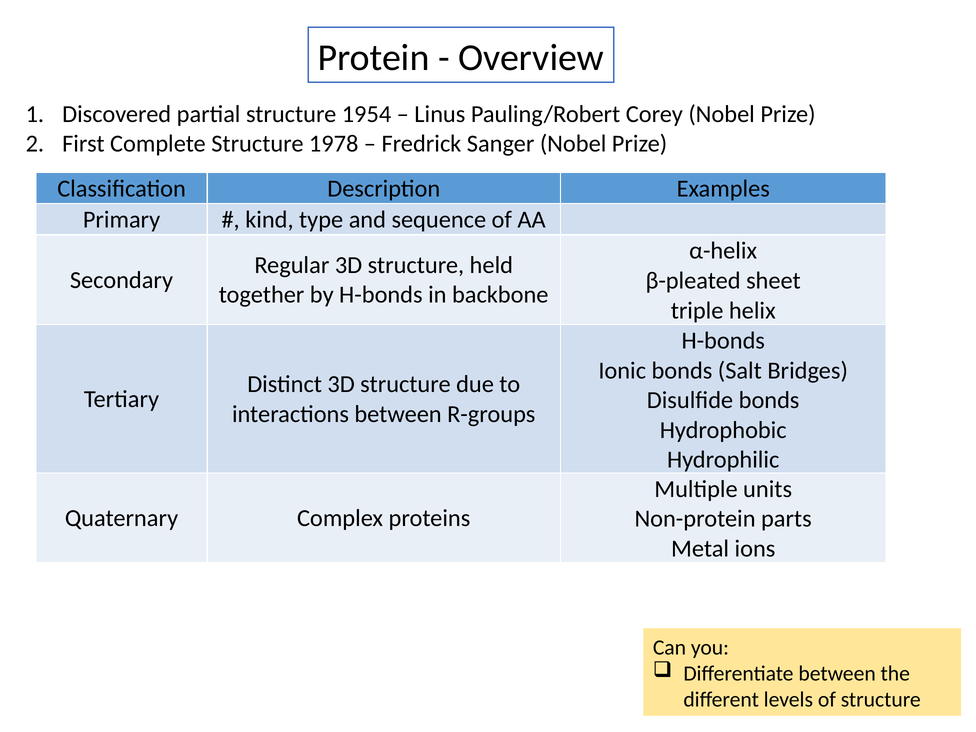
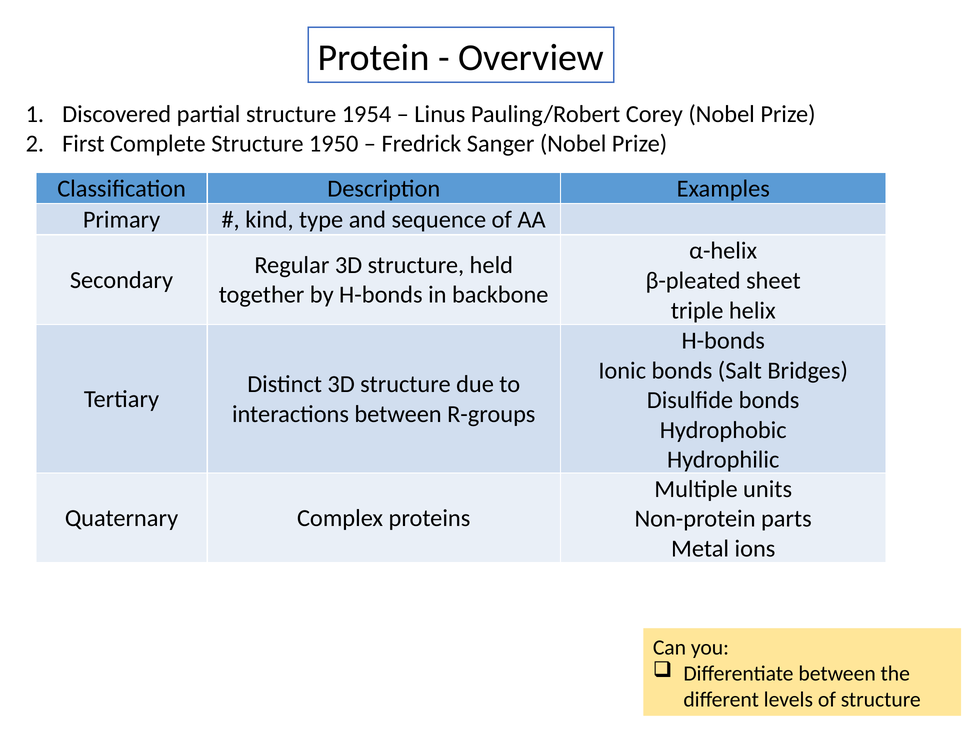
1978: 1978 -> 1950 (334, 144)
